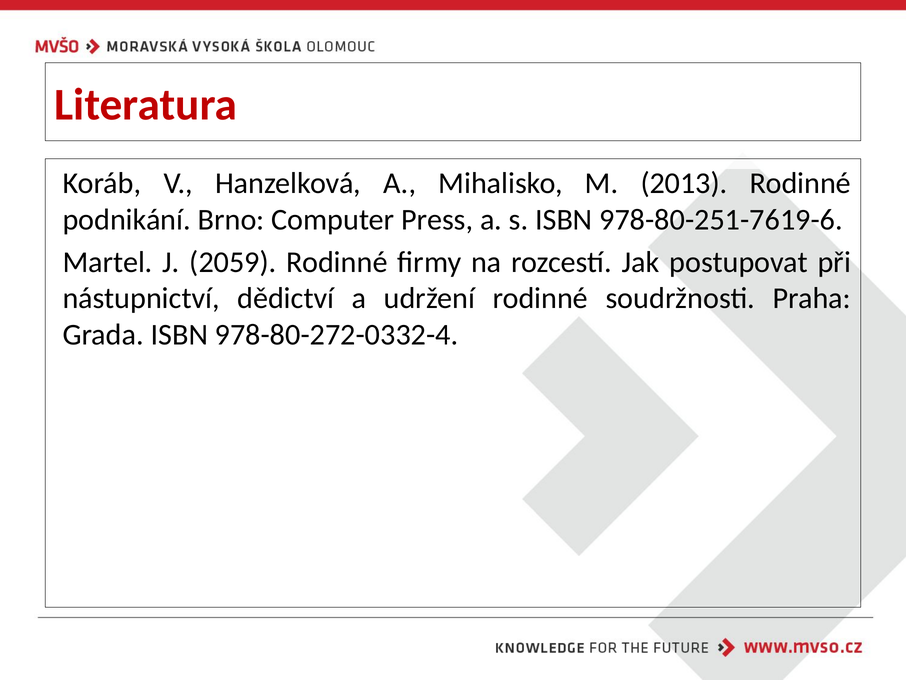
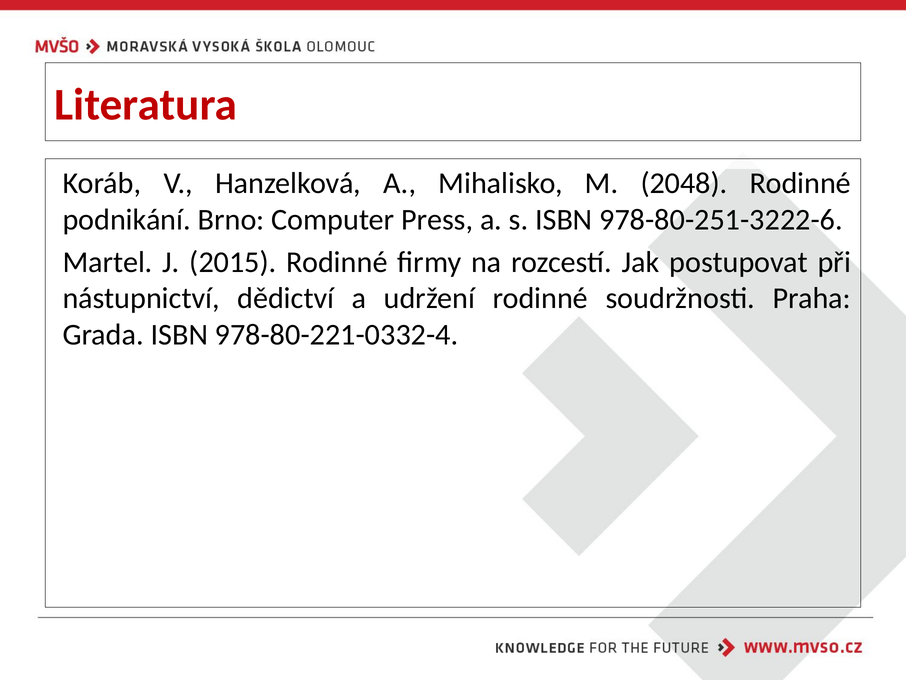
2013: 2013 -> 2048 (684, 183)
978-80-251-7619-6: 978-80-251-7619-6 -> 978-80-251-3222-6 (721, 220)
2059: 2059 -> 2015 (233, 262)
978-80-272-0332-4: 978-80-272-0332-4 -> 978-80-221-0332-4 (337, 334)
